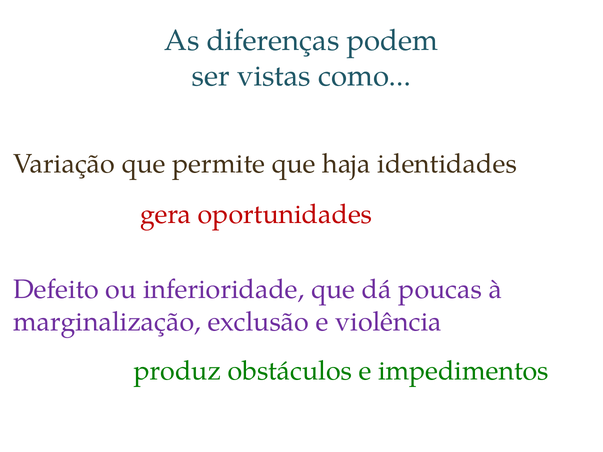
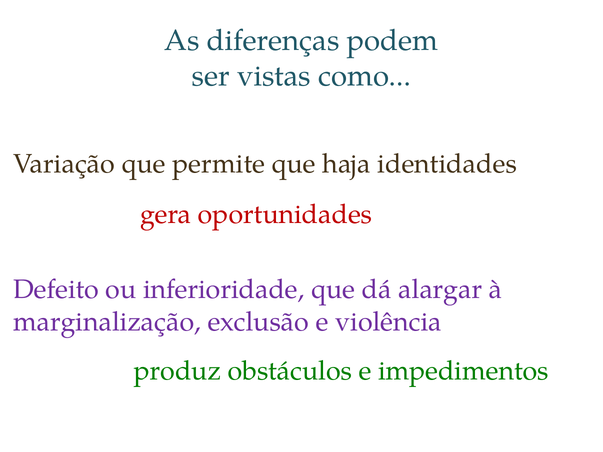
poucas: poucas -> alargar (440, 290)
